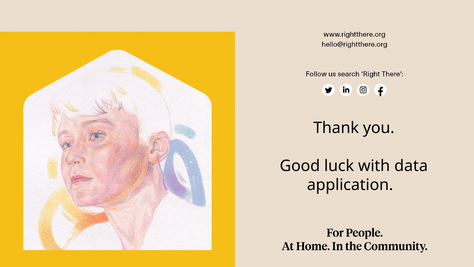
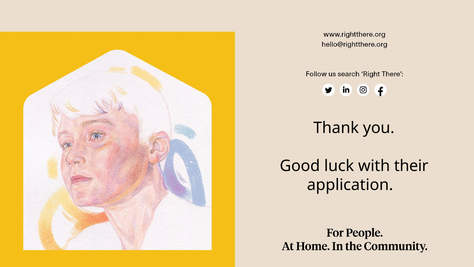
data: data -> their (411, 166)
